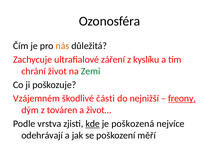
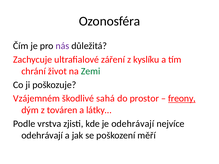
nás colour: orange -> purple (62, 46)
části: části -> sahá (106, 99)
nejnižší: nejnižší -> prostor (144, 99)
život…: život… -> látky… (99, 110)
kde underline: present -> none (93, 124)
je poškozená: poškozená -> odehrávají (133, 124)
